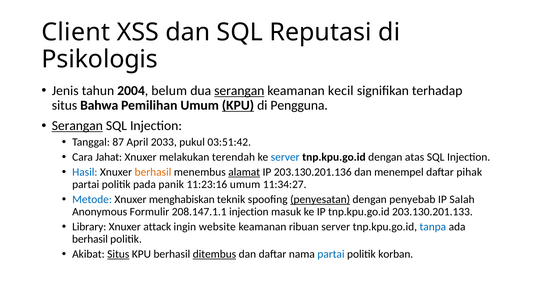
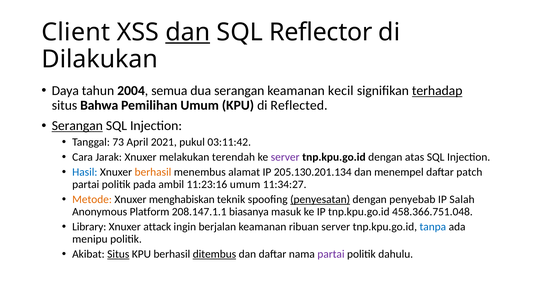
dan underline: none -> present (188, 32)
Reputasi: Reputasi -> Reflector (321, 32)
Psikologis: Psikologis -> Dilakukan (100, 59)
Jenis: Jenis -> Daya (65, 91)
belum: belum -> semua (169, 91)
serangan underline: present -> none (239, 91)
terhadap underline: none -> present (437, 91)
KPU underline: present -> none (238, 106)
Pengguna: Pengguna -> Reflected (299, 106)
87: 87 -> 73 (118, 142)
2033: 2033 -> 2021 (164, 142)
03:51:42: 03:51:42 -> 03:11:42 (229, 142)
Jahat: Jahat -> Jarak (109, 157)
server colour: blue -> purple (285, 157)
alamat underline: present -> none (244, 173)
203.130.201.136: 203.130.201.136 -> 205.130.201.134 (313, 173)
pihak: pihak -> patch (469, 173)
panik: panik -> ambil (171, 185)
Metode colour: blue -> orange (92, 200)
Formulir: Formulir -> Platform (150, 212)
208.147.1.1 injection: injection -> biasanya (249, 212)
203.130.201.133: 203.130.201.133 -> 458.366.751.048 (432, 212)
website: website -> berjalan (217, 227)
berhasil: berhasil -> menipu (90, 240)
partai colour: blue -> purple (331, 255)
korban: korban -> dahulu (396, 255)
